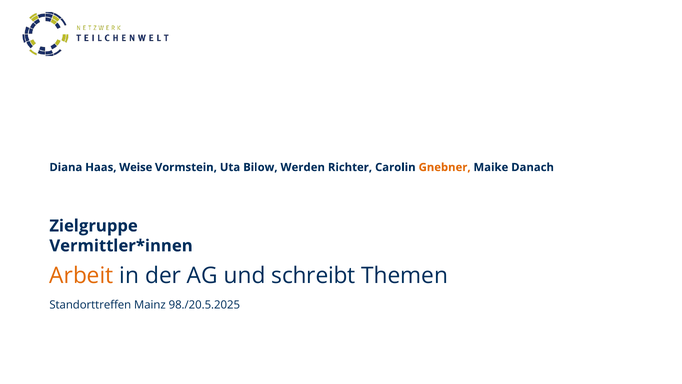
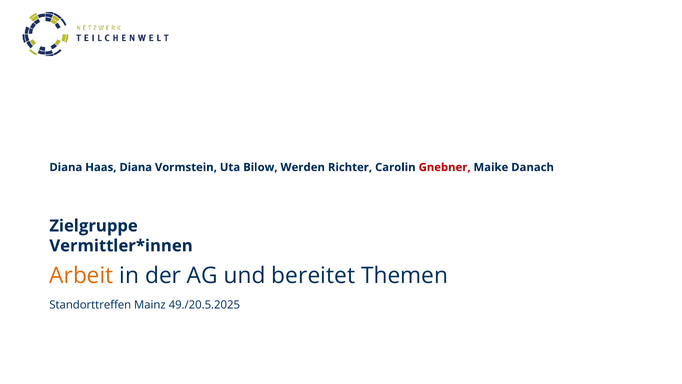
Haas Weise: Weise -> Diana (136, 167)
Gnebner colour: orange -> red (445, 167)
schreibt: schreibt -> bereitet (313, 275)
98./20.5.2025: 98./20.5.2025 -> 49./20.5.2025 (204, 305)
